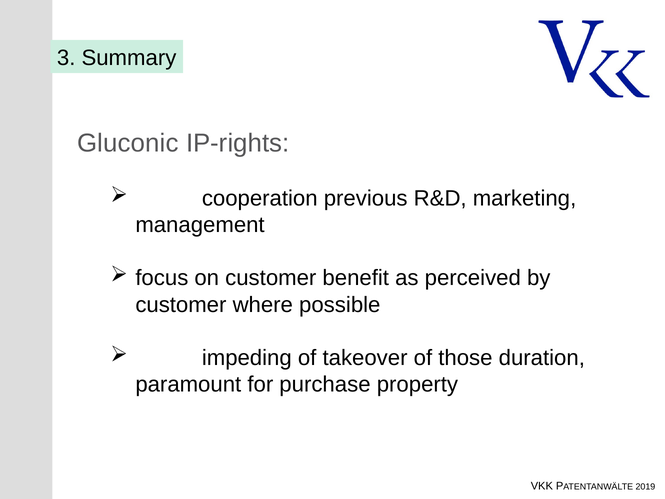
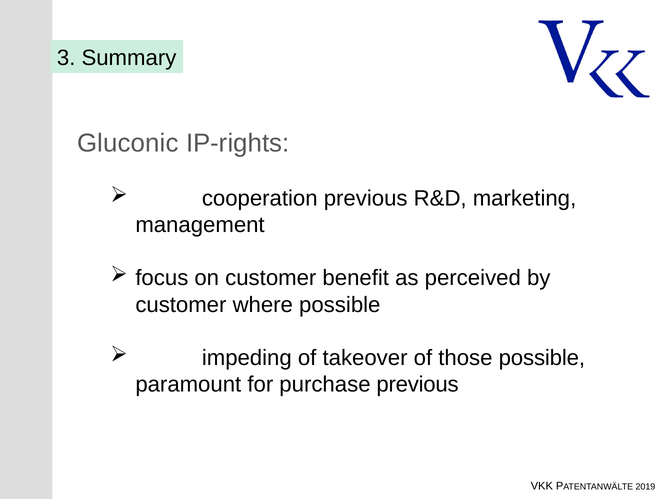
those duration: duration -> possible (542, 358)
purchase property: property -> previous (418, 384)
